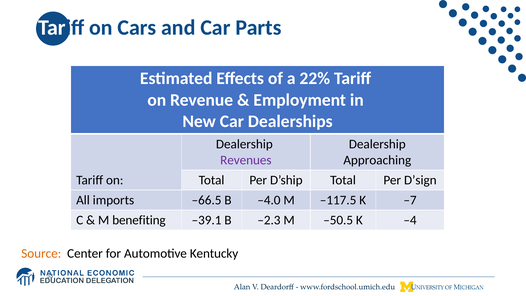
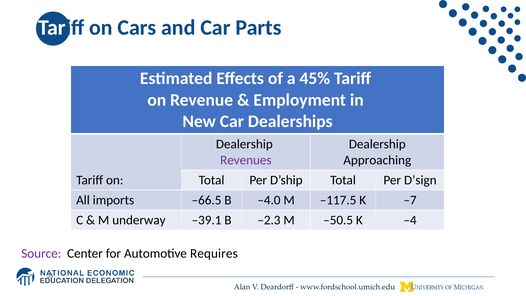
22%: 22% -> 45% (315, 78)
benefiting: benefiting -> underway (139, 220)
Source colour: orange -> purple (41, 253)
Kentucky: Kentucky -> Requires (214, 253)
